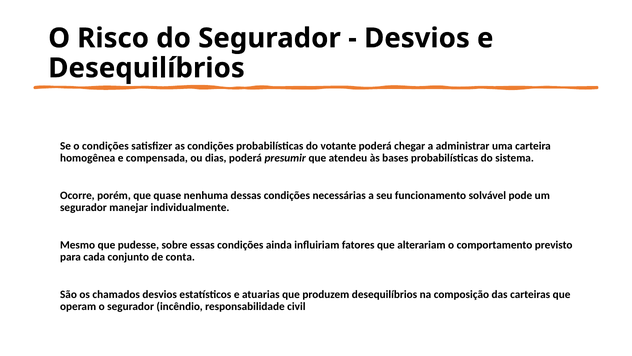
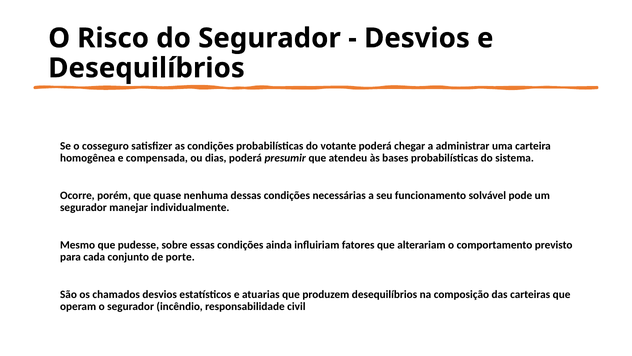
o condições: condições -> cosseguro (105, 146)
conta: conta -> porte (180, 257)
